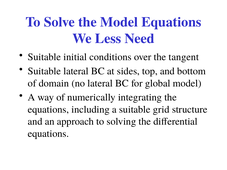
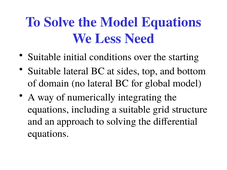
tangent: tangent -> starting (184, 57)
